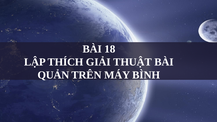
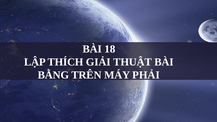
QUẢN: QUẢN -> BẰNG (53, 75)
BÌNH: BÌNH -> PHẢI (146, 75)
